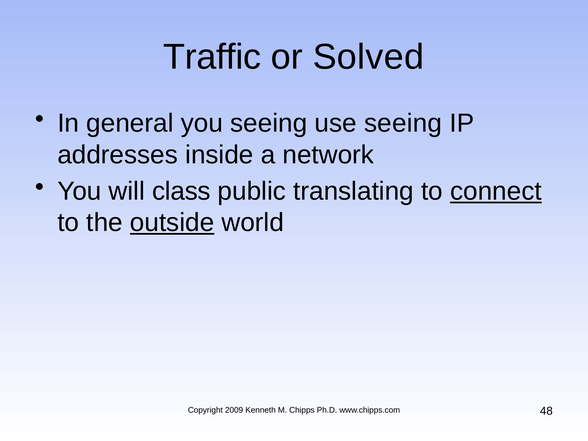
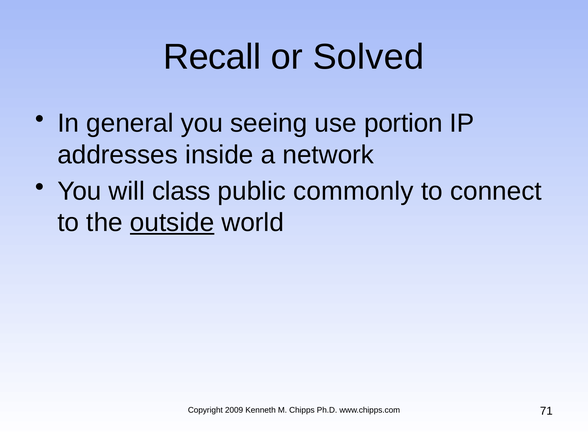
Traffic: Traffic -> Recall (212, 57)
use seeing: seeing -> portion (403, 123)
translating: translating -> commonly (353, 191)
connect underline: present -> none (496, 191)
48: 48 -> 71 (546, 411)
